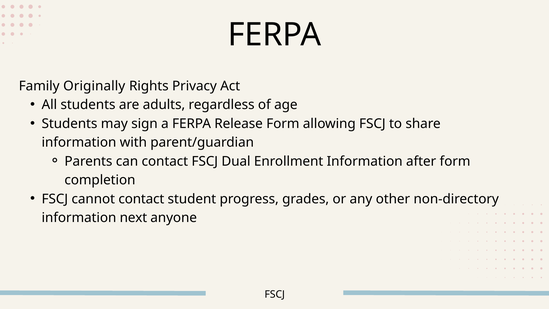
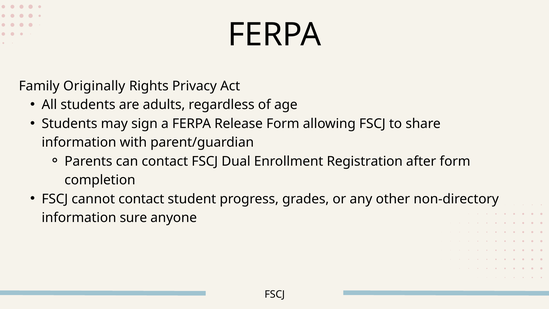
Enrollment Information: Information -> Registration (365, 161)
next: next -> sure (133, 218)
